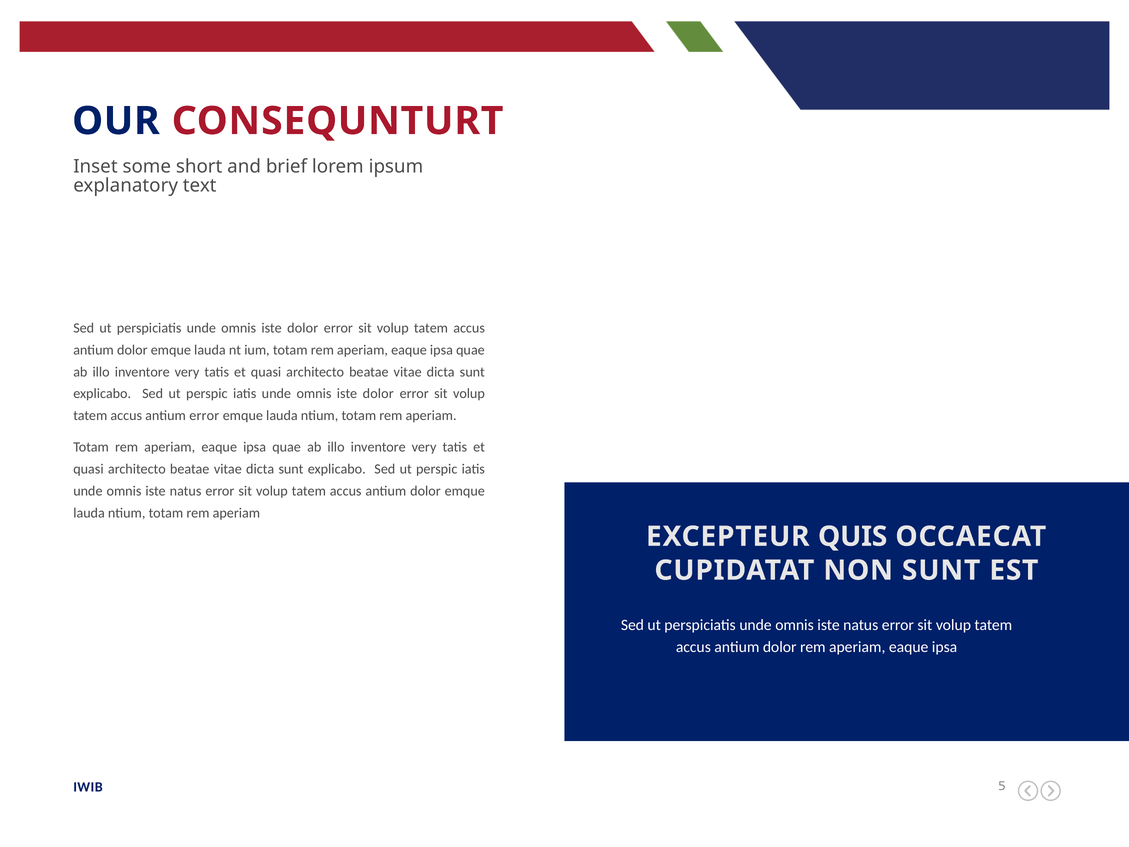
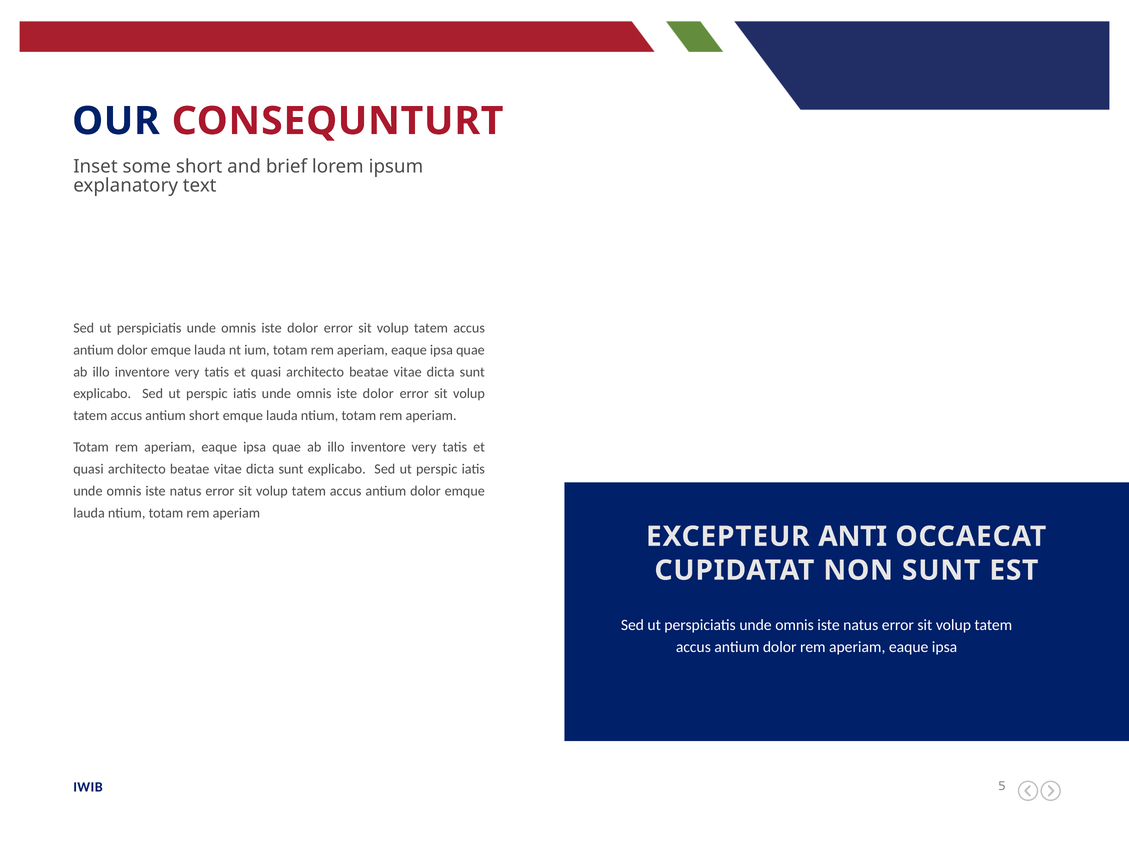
antium error: error -> short (204, 416)
QUIS: QUIS -> ANTI (853, 536)
